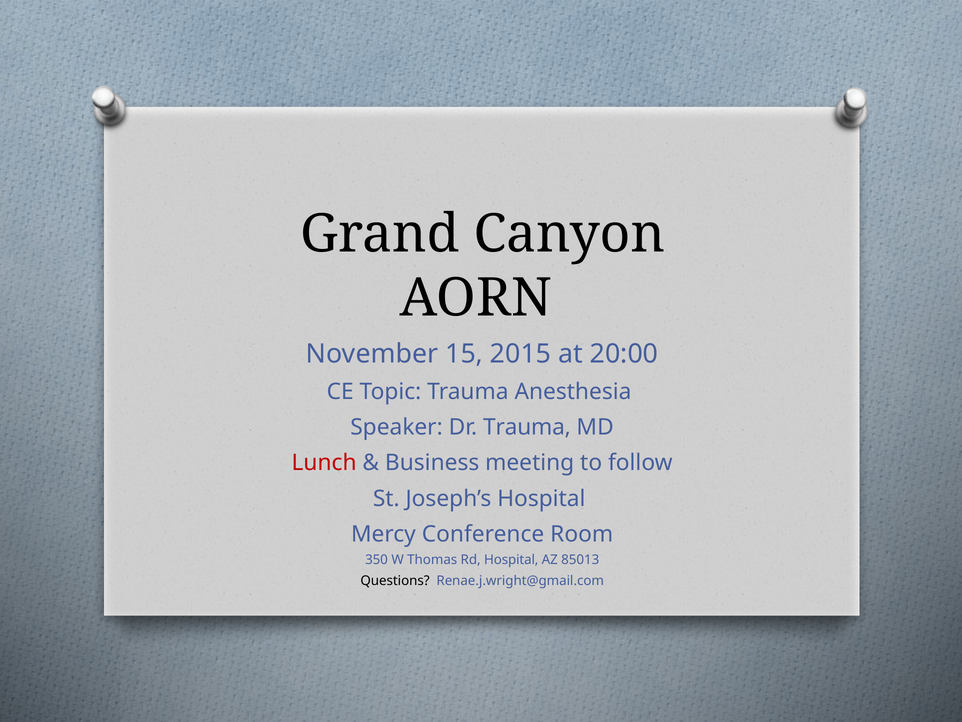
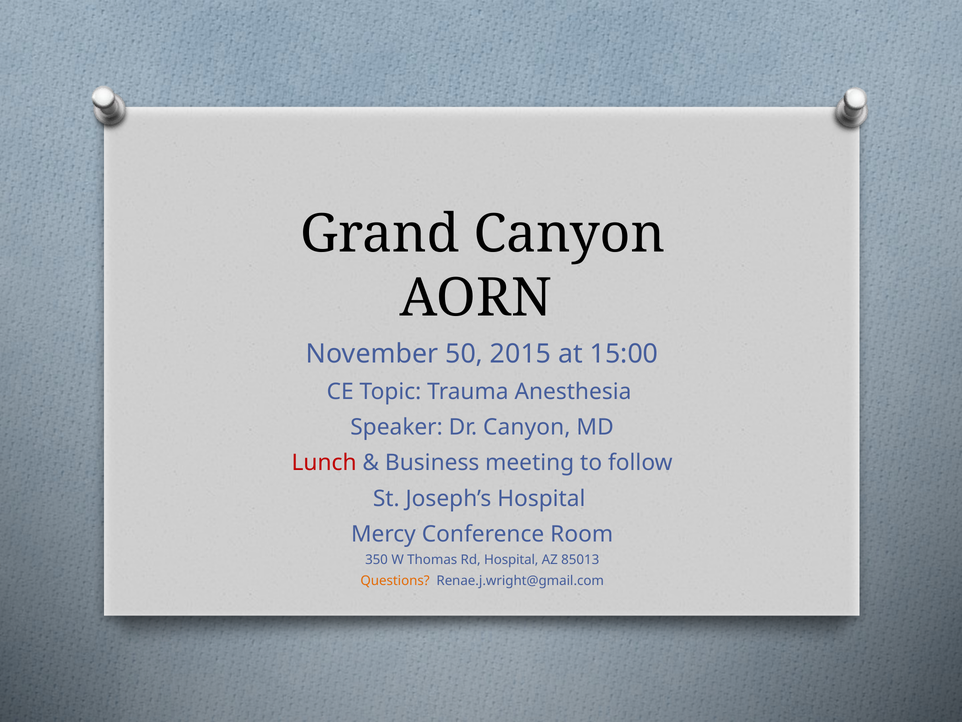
15: 15 -> 50 (464, 354)
20:00: 20:00 -> 15:00 (624, 354)
Dr Trauma: Trauma -> Canyon (527, 427)
Questions colour: black -> orange (395, 580)
